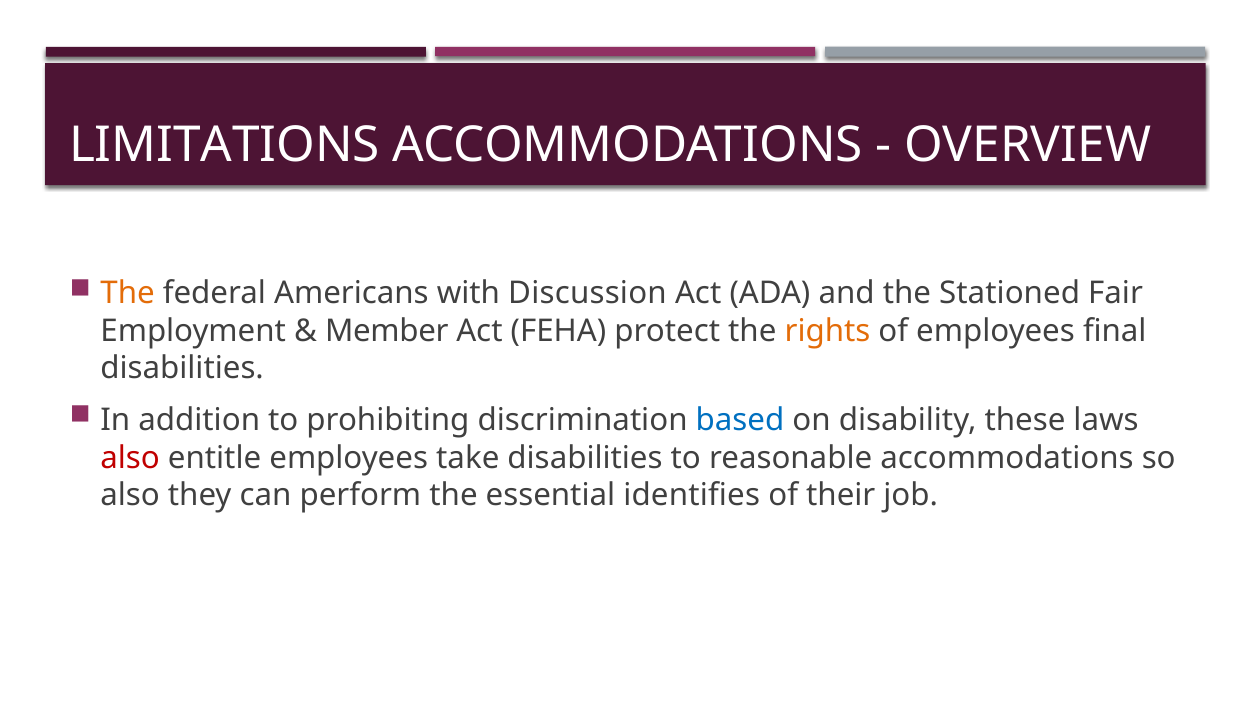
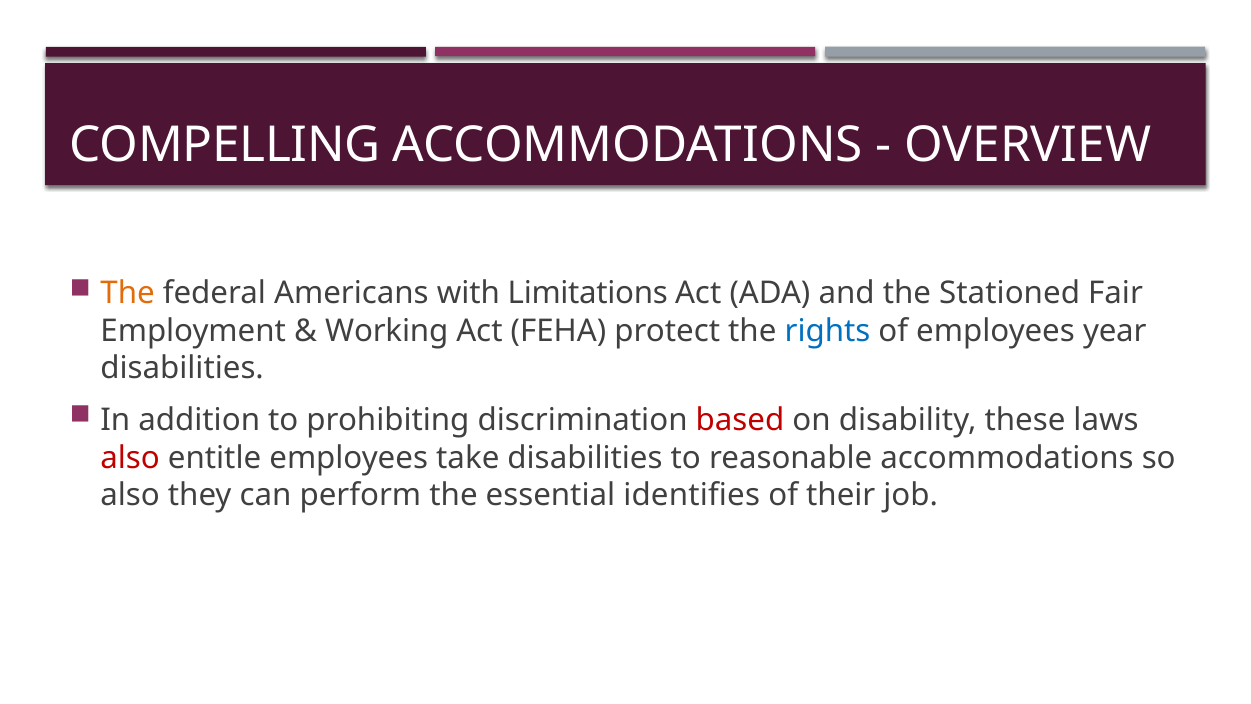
LIMITATIONS: LIMITATIONS -> COMPELLING (225, 145)
Discussion: Discussion -> Limitations (588, 293)
Member: Member -> Working (387, 331)
rights colour: orange -> blue (828, 331)
final: final -> year (1115, 331)
based colour: blue -> red (740, 420)
